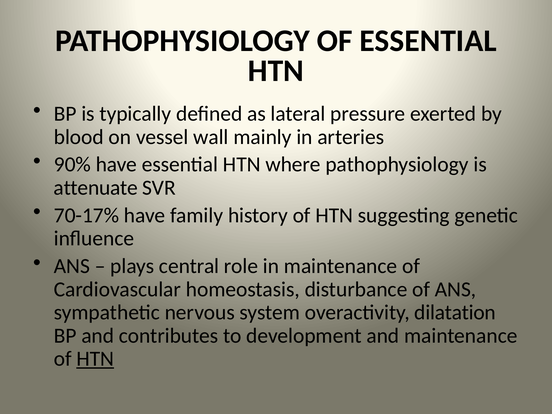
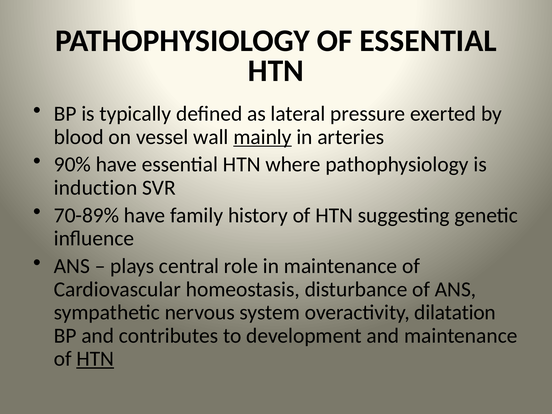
mainly underline: none -> present (263, 137)
attenuate: attenuate -> induction (96, 188)
70-17%: 70-17% -> 70-89% (86, 215)
